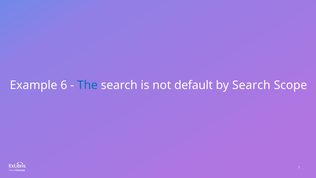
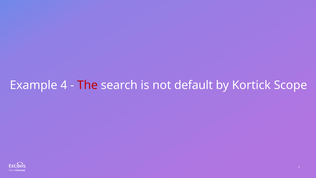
6: 6 -> 4 (64, 85)
The colour: blue -> red (87, 85)
by Search: Search -> Kortick (251, 85)
